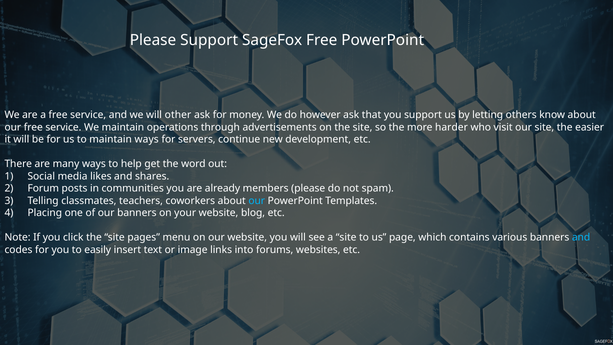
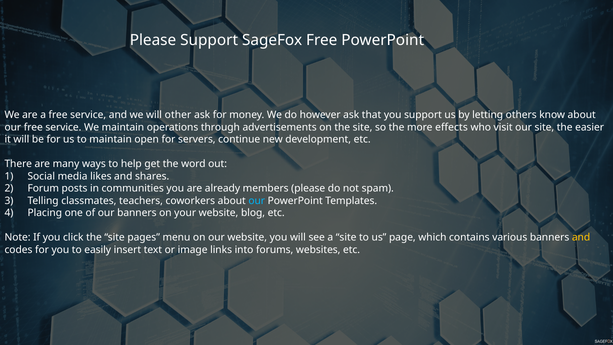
harder: harder -> effects (451, 127)
maintain ways: ways -> open (147, 139)
and colour: light blue -> yellow (581, 237)
